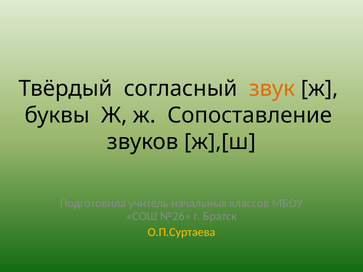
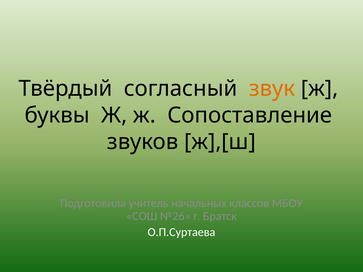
О.П.Суртаева colour: yellow -> white (181, 232)
